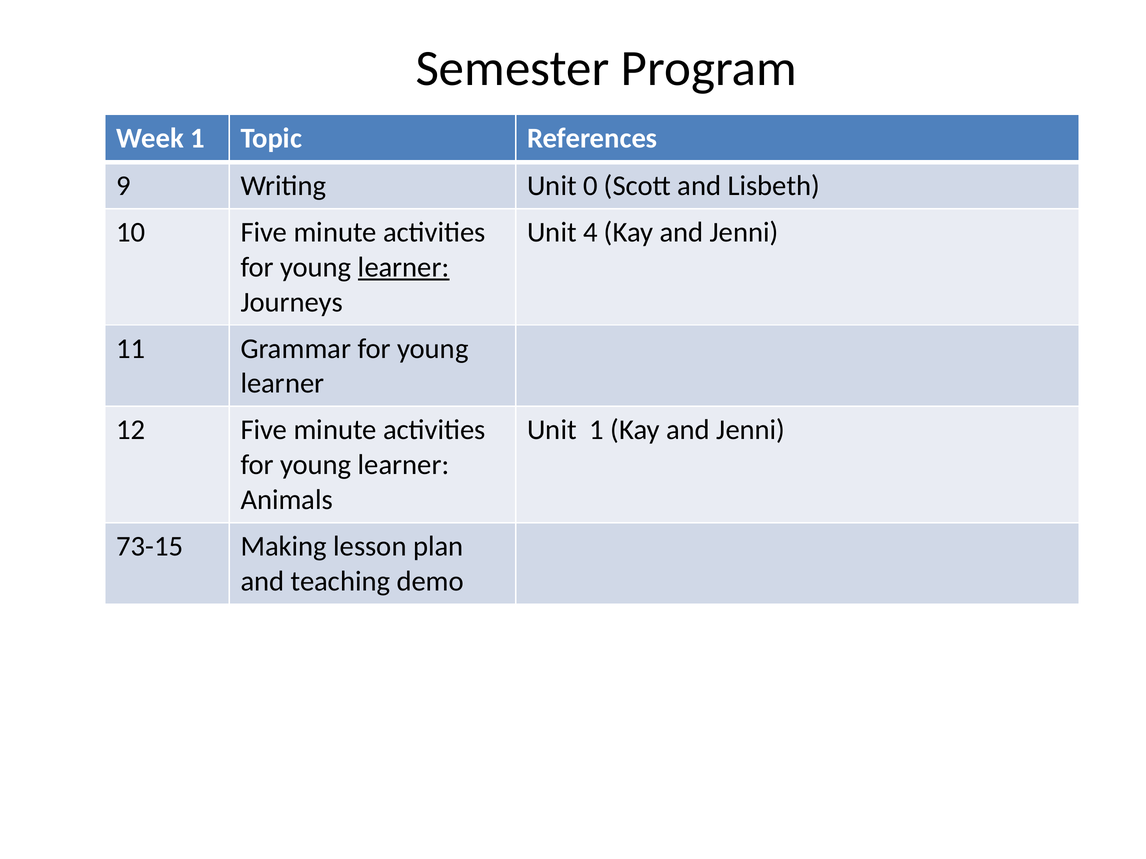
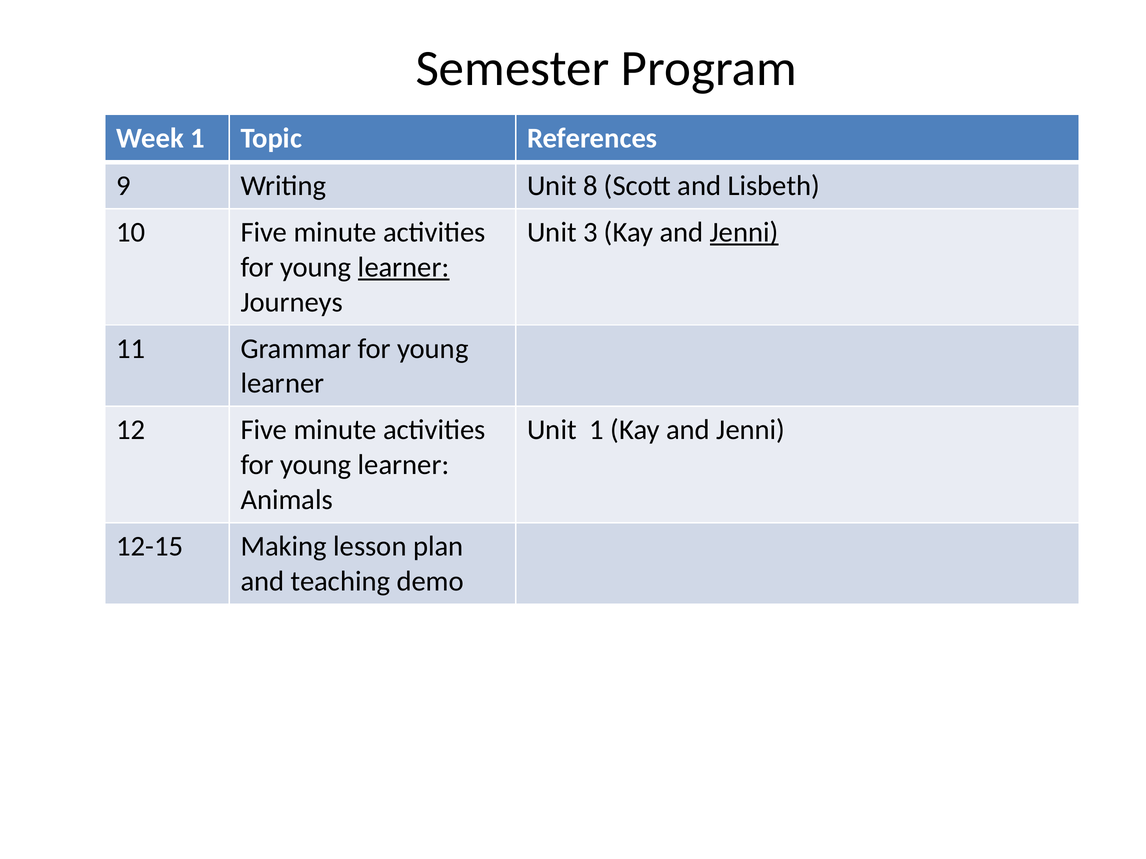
0: 0 -> 8 (590, 186)
4: 4 -> 3 (590, 232)
Jenni underline: none -> present (744, 232)
73-15: 73-15 -> 12-15 (150, 547)
